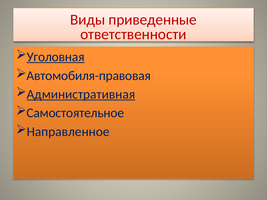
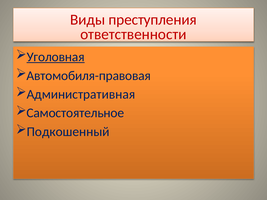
приведенные: приведенные -> преступления (153, 20)
Административная underline: present -> none (81, 94)
Направленное: Направленное -> Подкошенный (68, 132)
